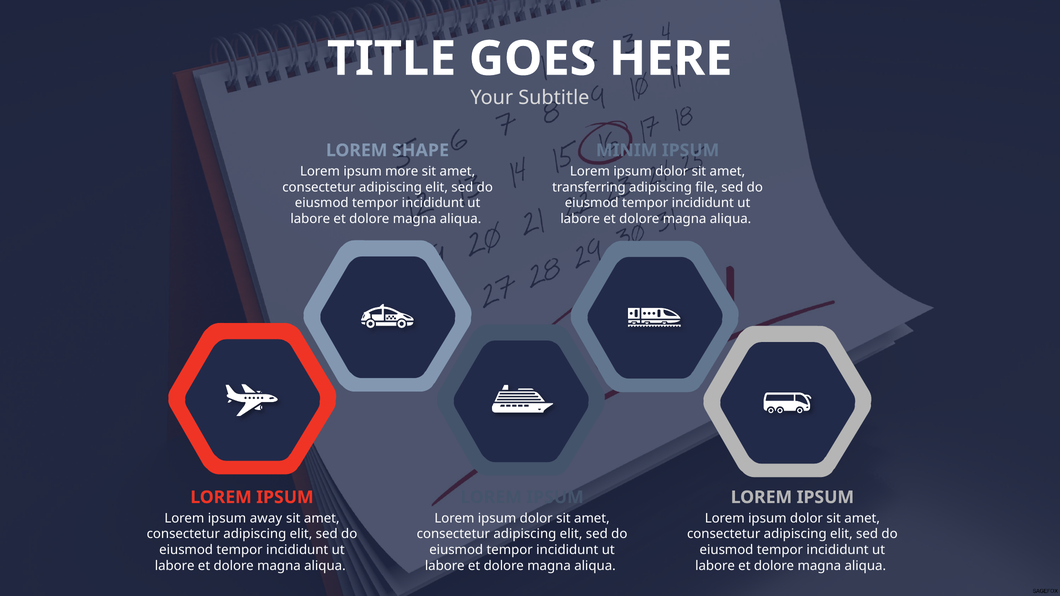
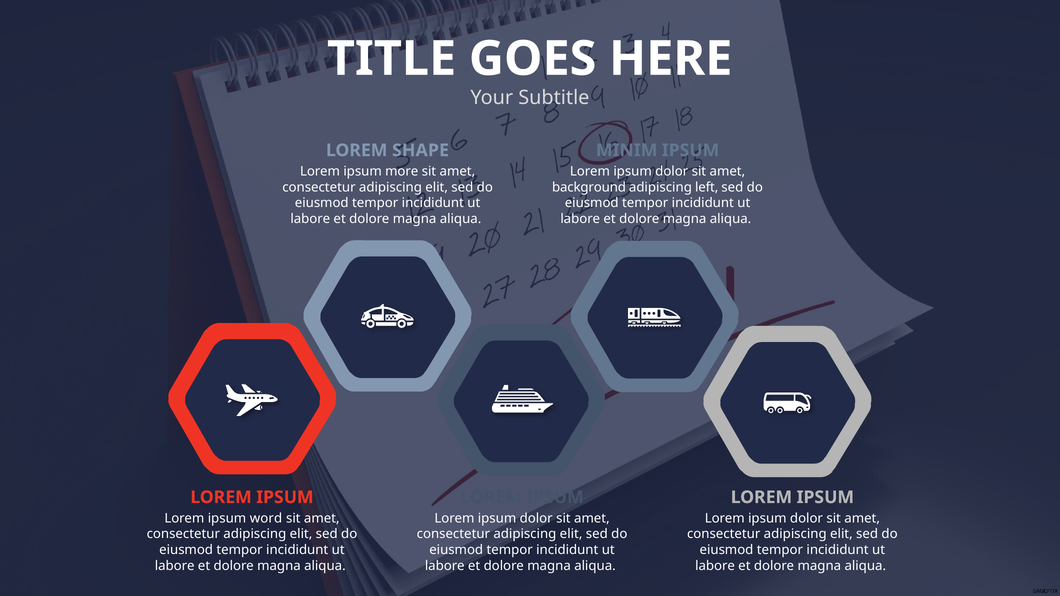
transferring: transferring -> background (589, 187)
file: file -> left (707, 187)
away: away -> word (266, 518)
